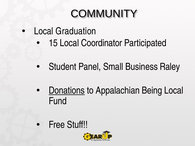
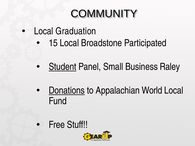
Coordinator: Coordinator -> Broadstone (102, 43)
Student underline: none -> present (62, 67)
Being: Being -> World (152, 91)
